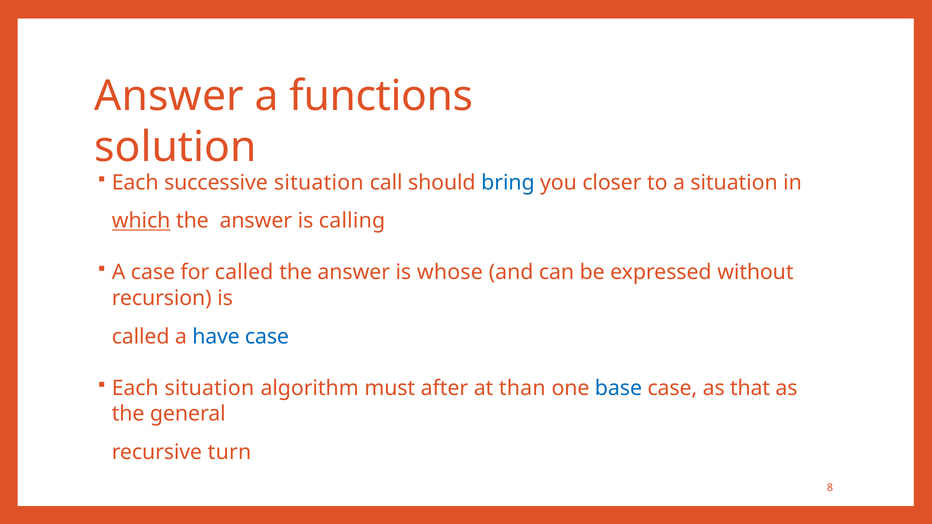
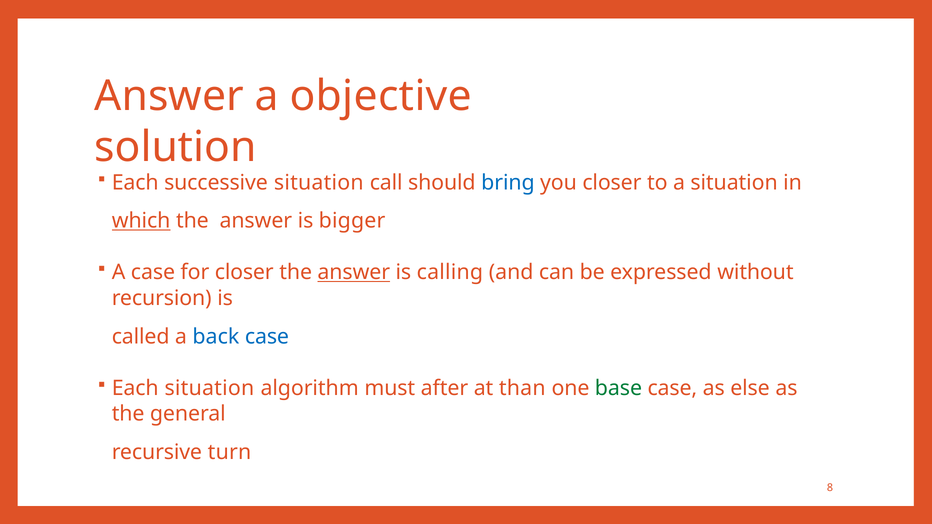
functions: functions -> objective (381, 96)
calling: calling -> bigger (352, 221)
for called: called -> closer (244, 273)
answer underline: none -> present (354, 273)
whose: whose -> calling (450, 273)
have: have -> back (216, 337)
base colour: blue -> green (618, 388)
that: that -> else (750, 388)
